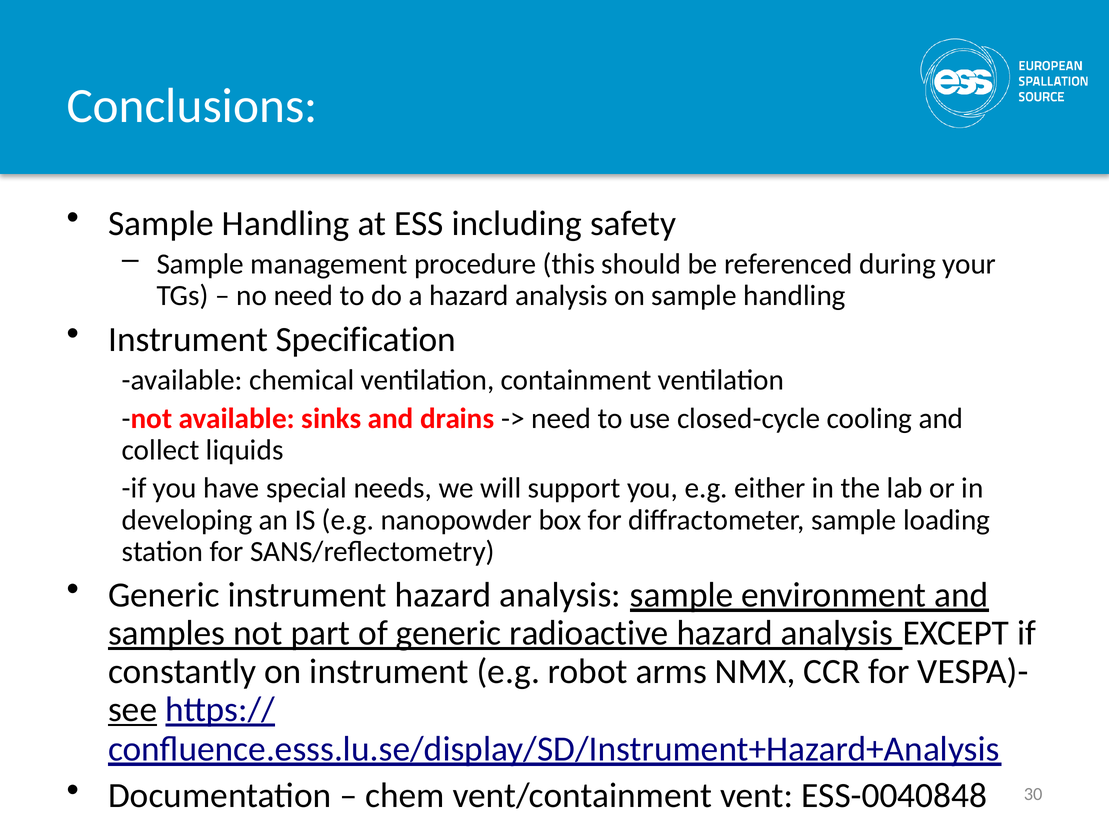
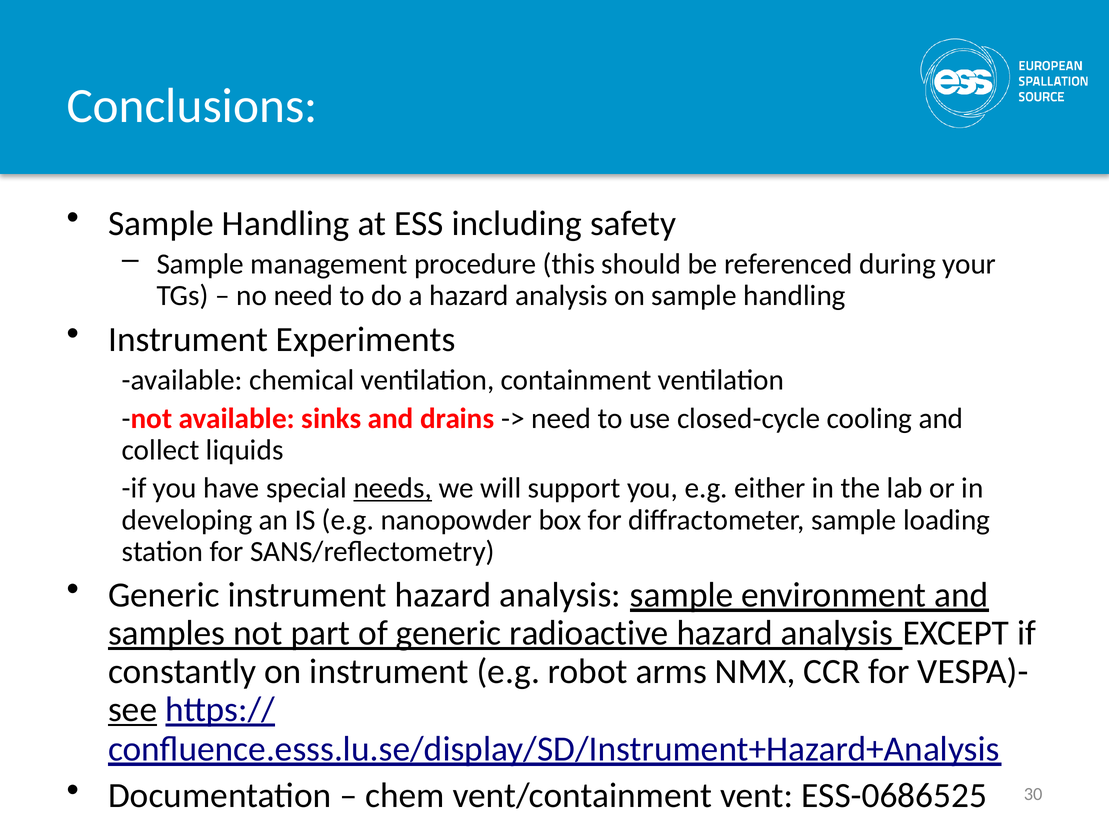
Specification: Specification -> Experiments (366, 339)
needs underline: none -> present (393, 488)
ESS-0040848: ESS-0040848 -> ESS-0686525 (894, 796)
